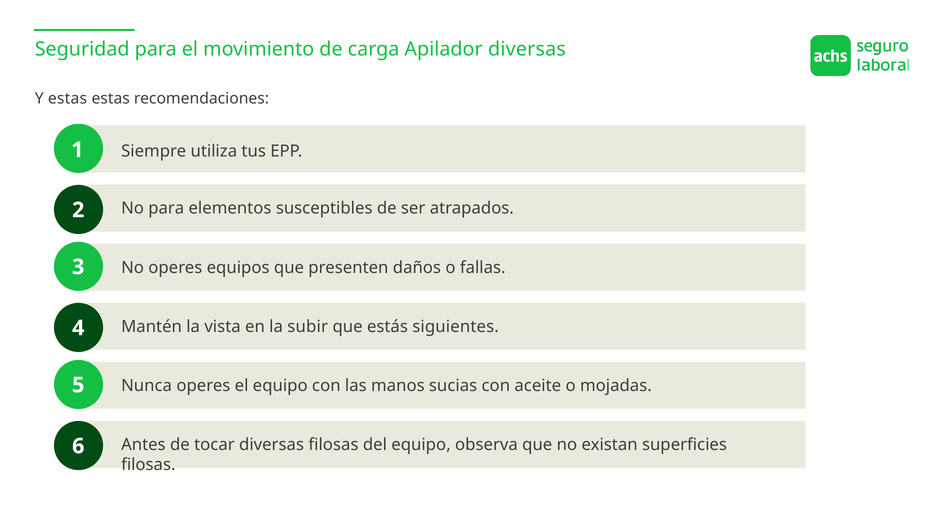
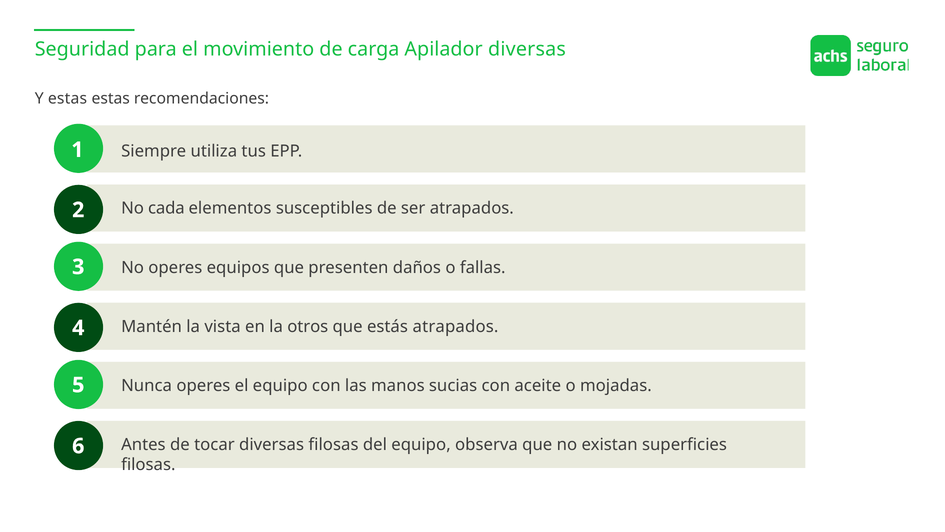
No para: para -> cada (166, 208)
subir: subir -> otros (308, 326)
estás siguientes: siguientes -> atrapados (456, 326)
